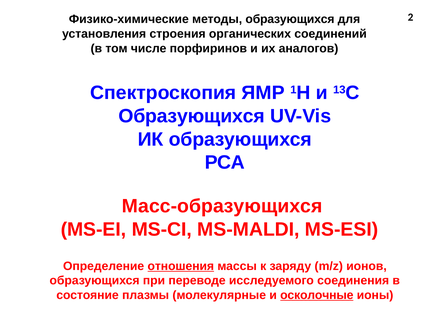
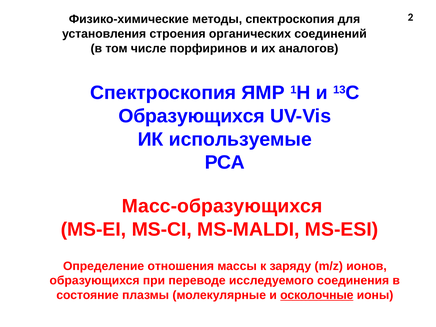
методы образующихся: образующихся -> спектроскопия (290, 19)
ИК образующихся: образующихся -> используемые (240, 139)
отношения underline: present -> none (181, 266)
